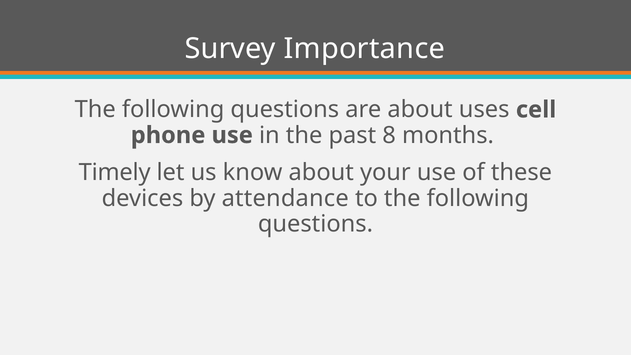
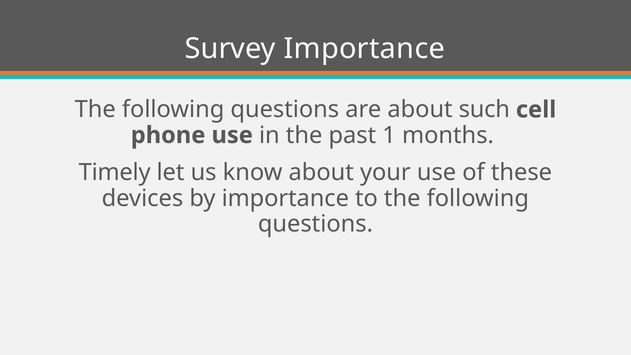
uses: uses -> such (484, 110)
8: 8 -> 1 (389, 135)
by attendance: attendance -> importance (285, 198)
